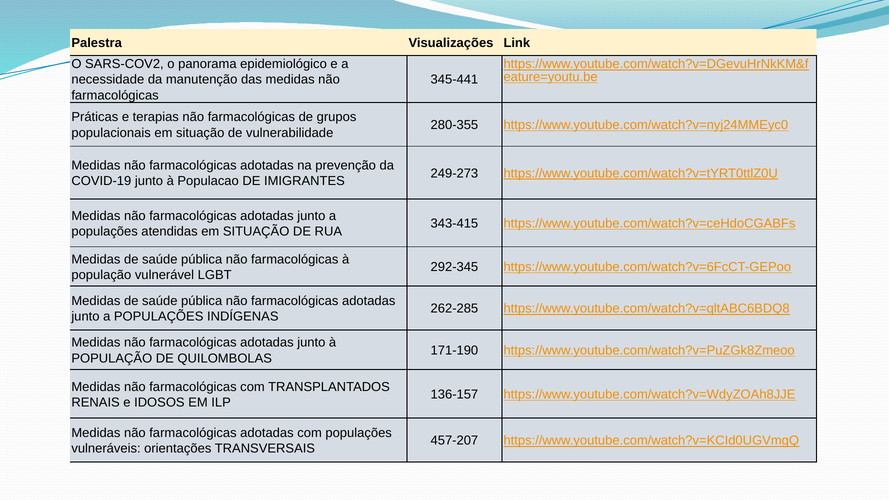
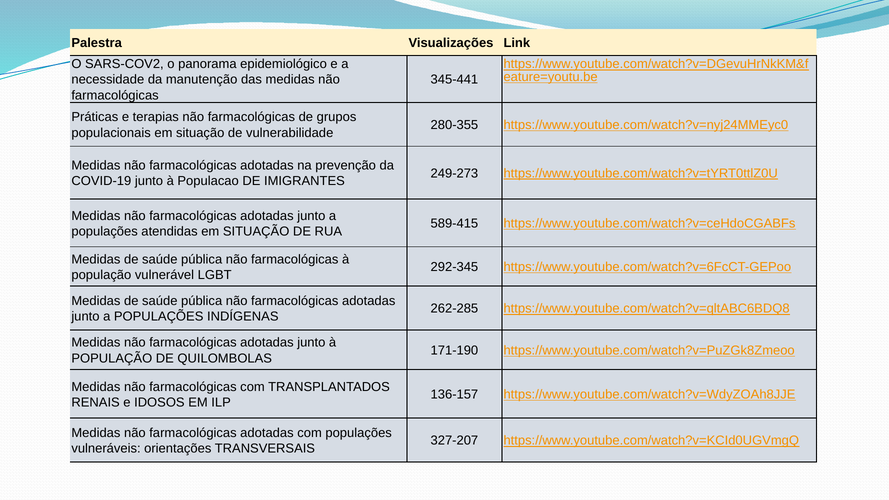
343-415: 343-415 -> 589-415 (454, 224)
457-207: 457-207 -> 327-207 (454, 441)
